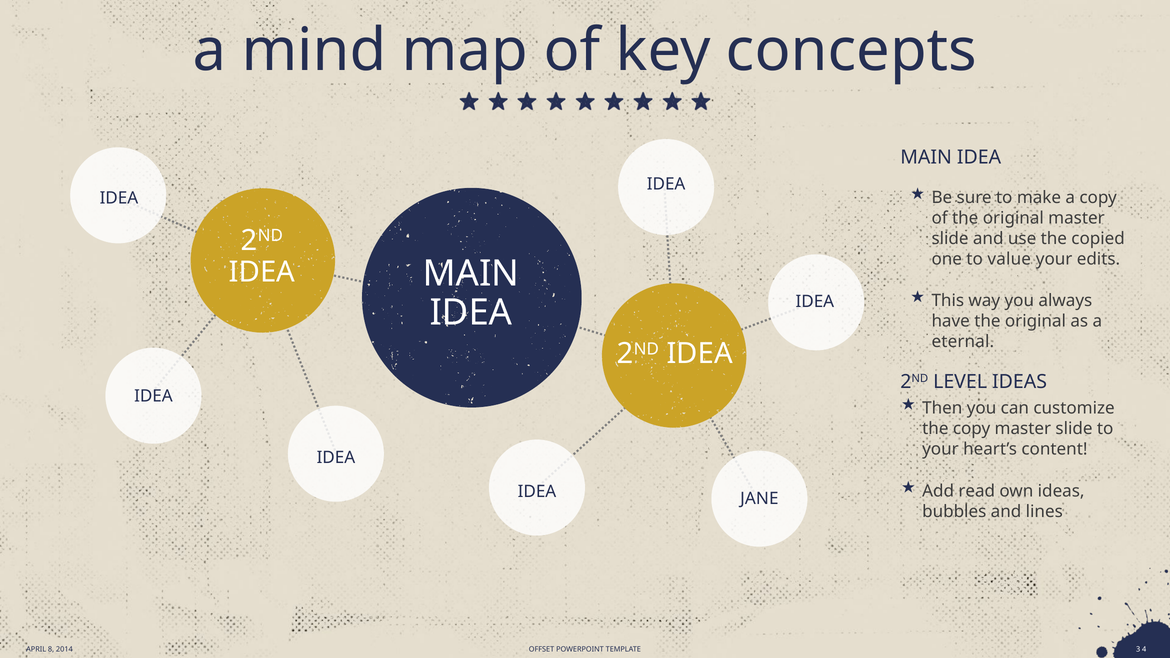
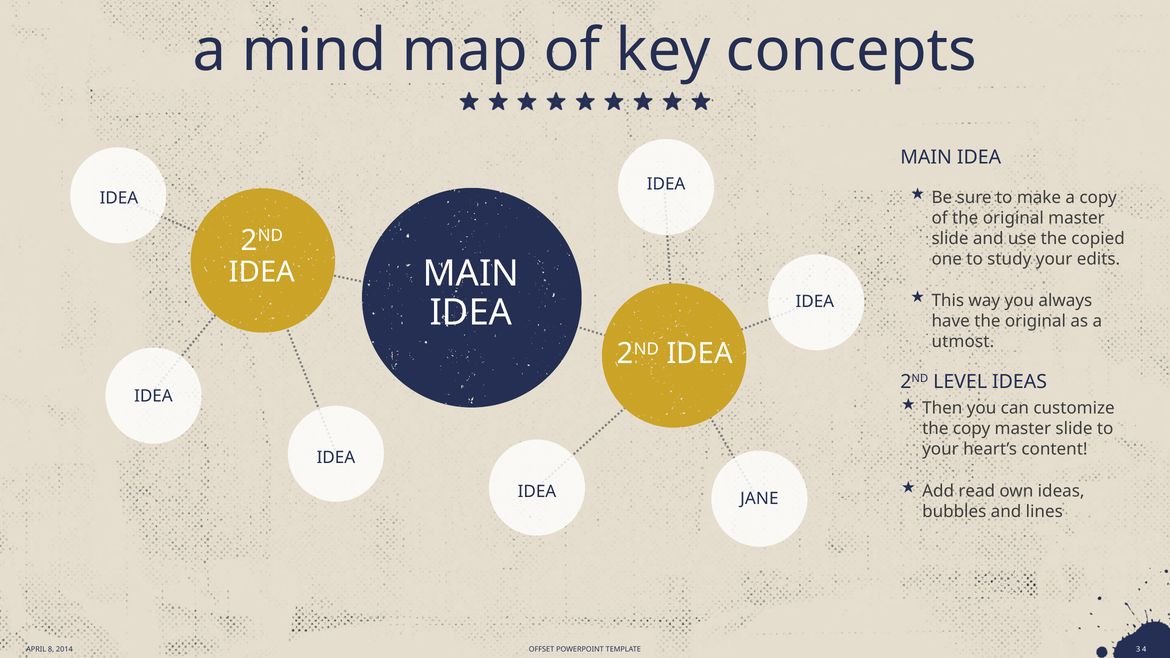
value: value -> study (1009, 259)
eternal: eternal -> utmost (963, 342)
